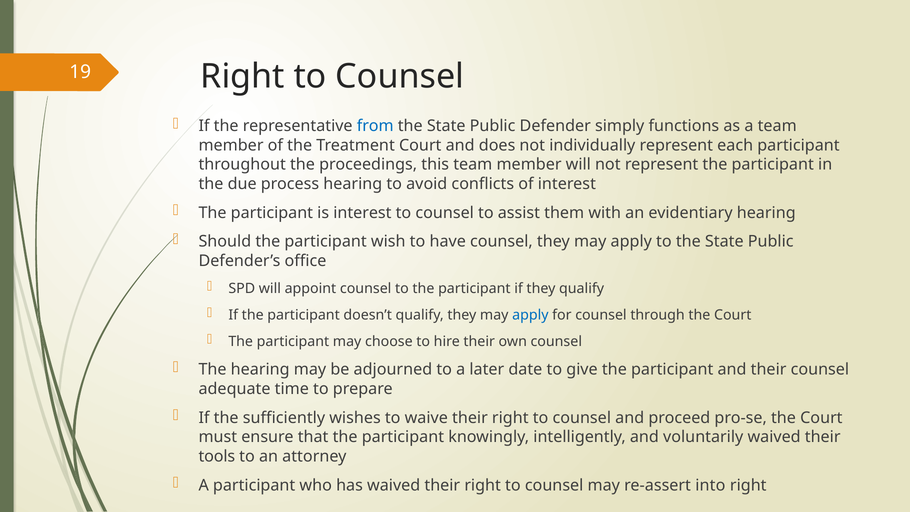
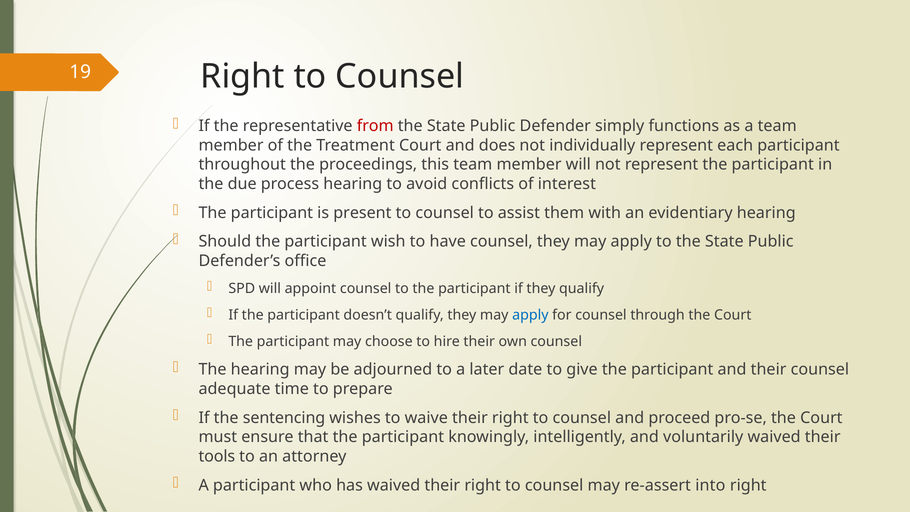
from colour: blue -> red (375, 126)
is interest: interest -> present (362, 213)
sufficiently: sufficiently -> sentencing (284, 418)
